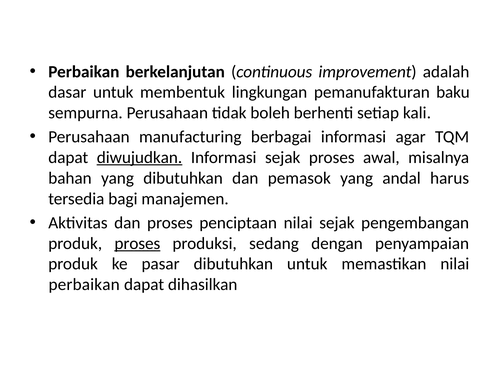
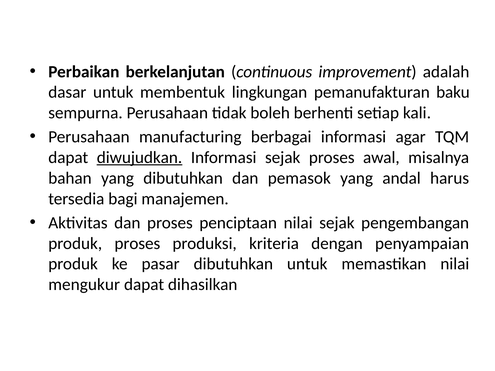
proses underline: present -> none (137, 244)
sedang: sedang -> kriteria (274, 244)
perbaikan: perbaikan -> mengukur (84, 285)
